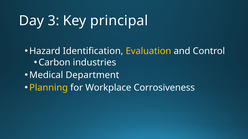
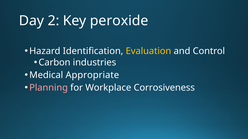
3: 3 -> 2 (53, 21)
principal: principal -> peroxide (119, 21)
Department: Department -> Appropriate (92, 75)
Planning colour: yellow -> pink (49, 88)
